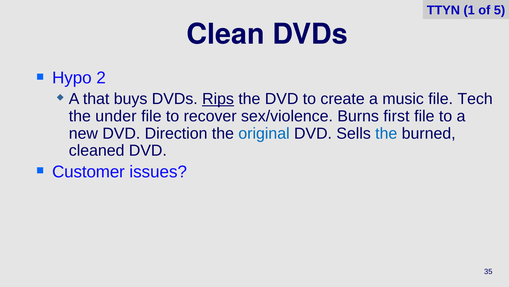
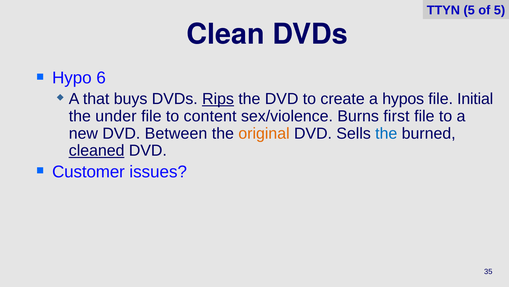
TTYN 1: 1 -> 5 (469, 10)
2: 2 -> 6 (101, 78)
music: music -> hypos (403, 99)
Tech: Tech -> Initial (475, 99)
recover: recover -> content (210, 116)
Direction: Direction -> Between (176, 133)
original colour: blue -> orange (264, 133)
cleaned underline: none -> present (97, 150)
